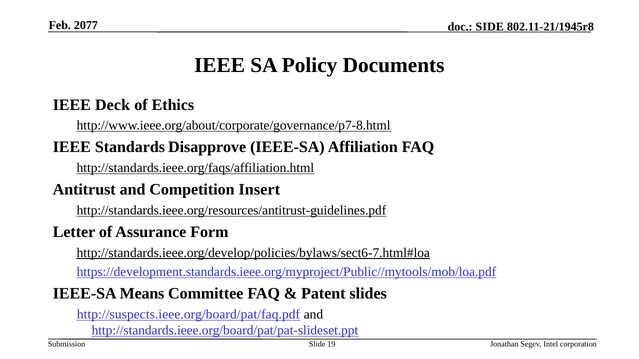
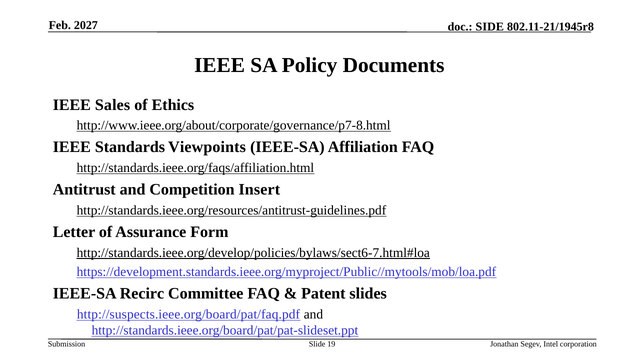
2077: 2077 -> 2027 (86, 25)
Deck: Deck -> Sales (113, 105)
Disapprove: Disapprove -> Viewpoints (207, 147)
Means: Means -> Recirc (142, 294)
